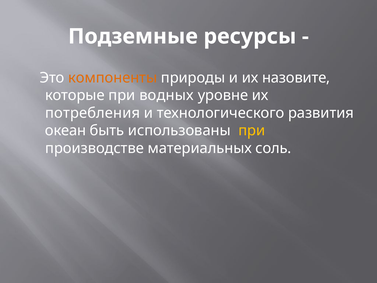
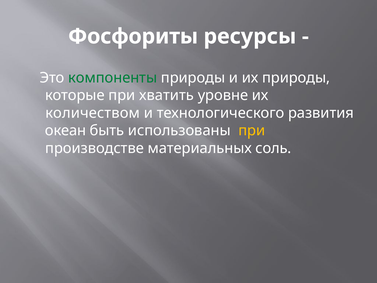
Подземные: Подземные -> Фосфориты (133, 36)
компоненты colour: orange -> green (113, 78)
их назовите: назовите -> природы (296, 78)
водных: водных -> хватить (166, 95)
потребления: потребления -> количеством (93, 113)
